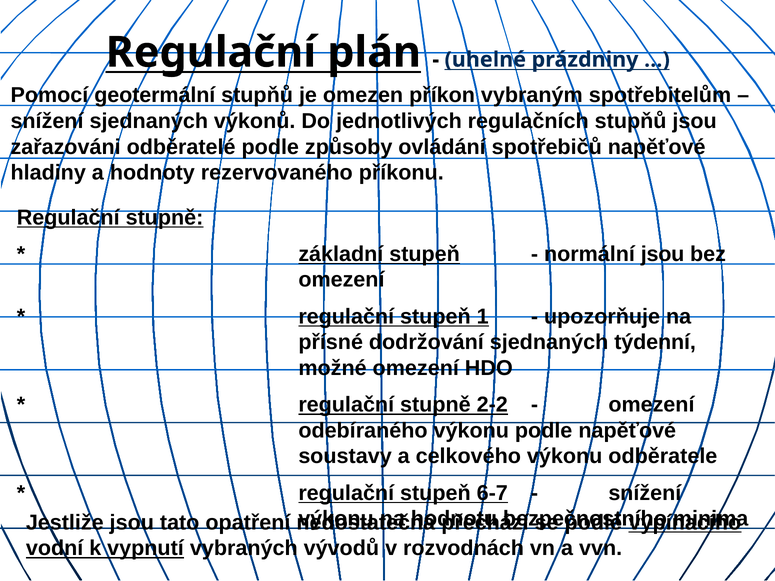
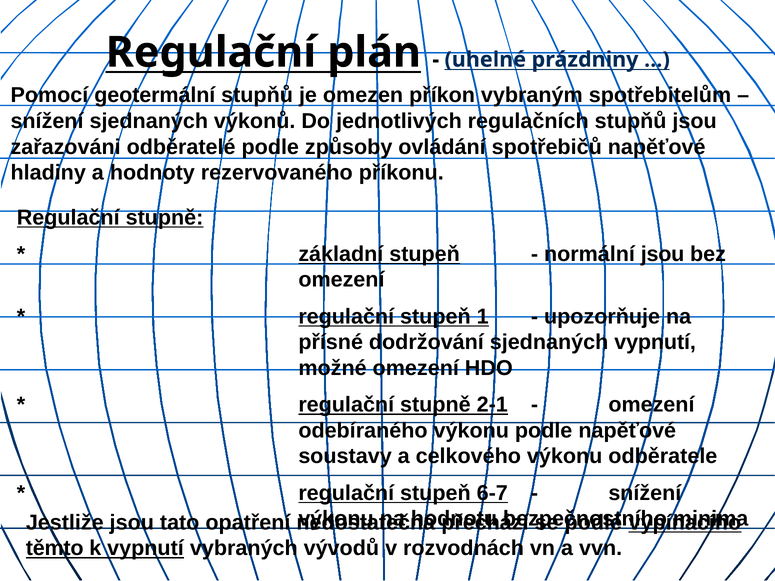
sjednaných týdenní: týdenní -> vypnutí (655, 342)
2-2: 2-2 -> 2-1 (492, 405)
vodní: vodní -> těmto (55, 549)
